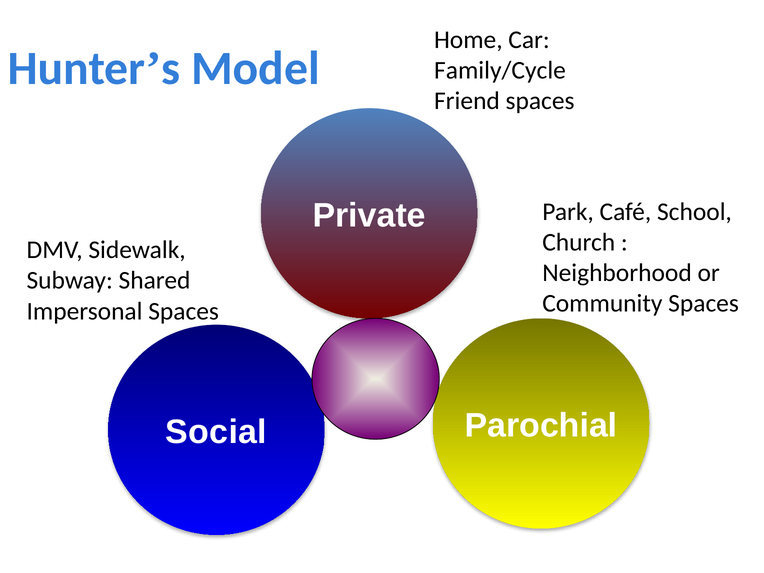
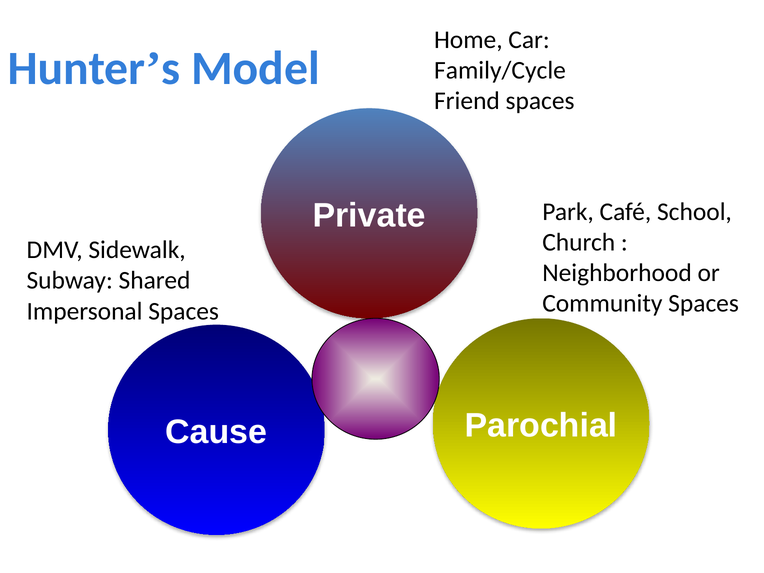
Social: Social -> Cause (216, 432)
